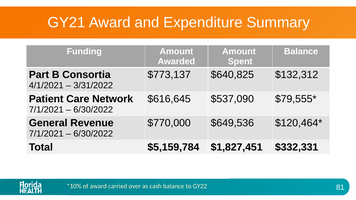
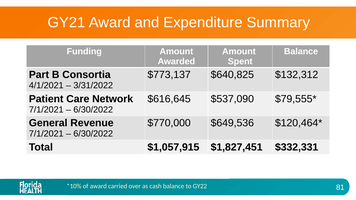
$5,159,784: $5,159,784 -> $1,057,915 (173, 147)
